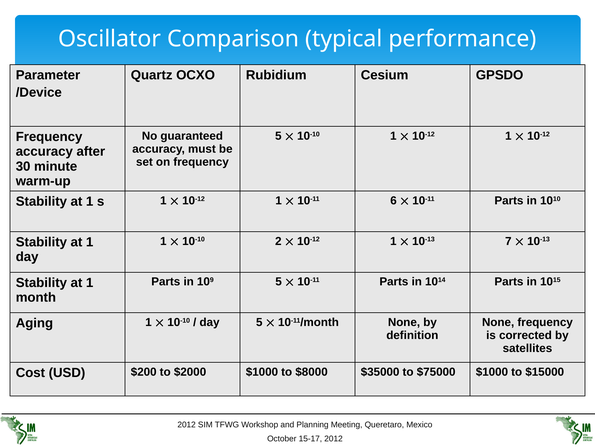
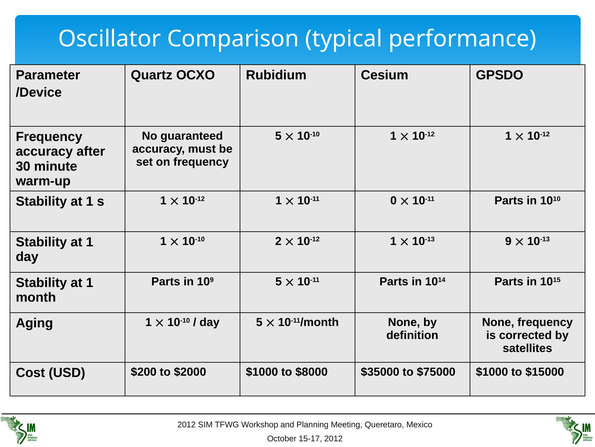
6: 6 -> 0 (394, 200)
7: 7 -> 9 (508, 241)
